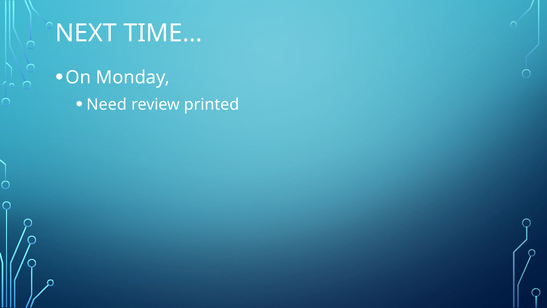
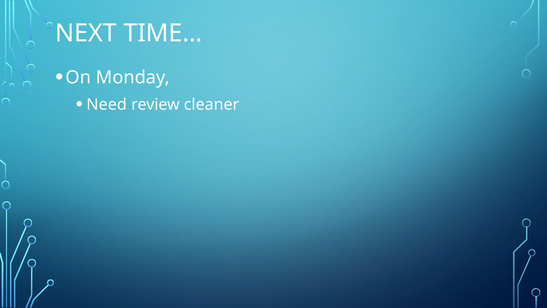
printed: printed -> cleaner (212, 105)
